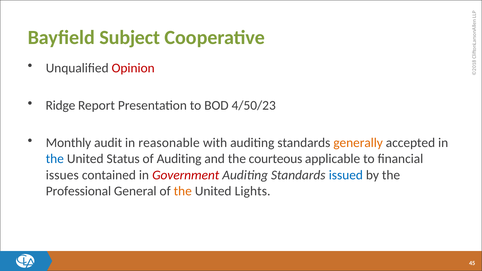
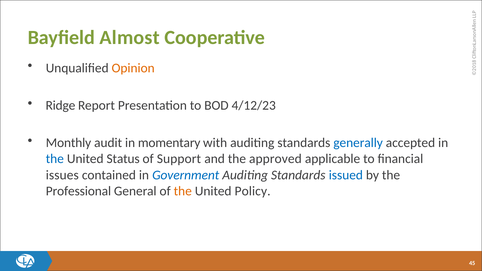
Subject: Subject -> Almost (130, 38)
Opinion colour: red -> orange (133, 68)
4/50/23: 4/50/23 -> 4/12/23 (254, 105)
reasonable: reasonable -> momentary (169, 143)
generally colour: orange -> blue (358, 143)
of Auditing: Auditing -> Support (179, 159)
courteous: courteous -> approved (275, 159)
Government colour: red -> blue (186, 175)
Lights: Lights -> Policy (253, 191)
